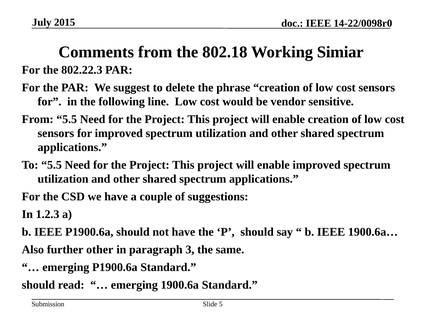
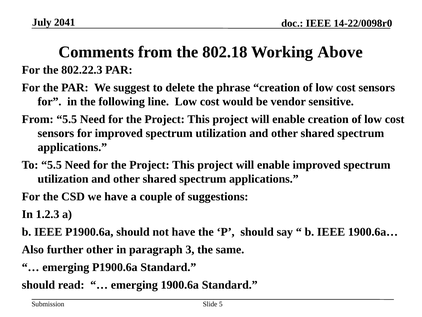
2015: 2015 -> 2041 (65, 22)
Simiar: Simiar -> Above (340, 52)
